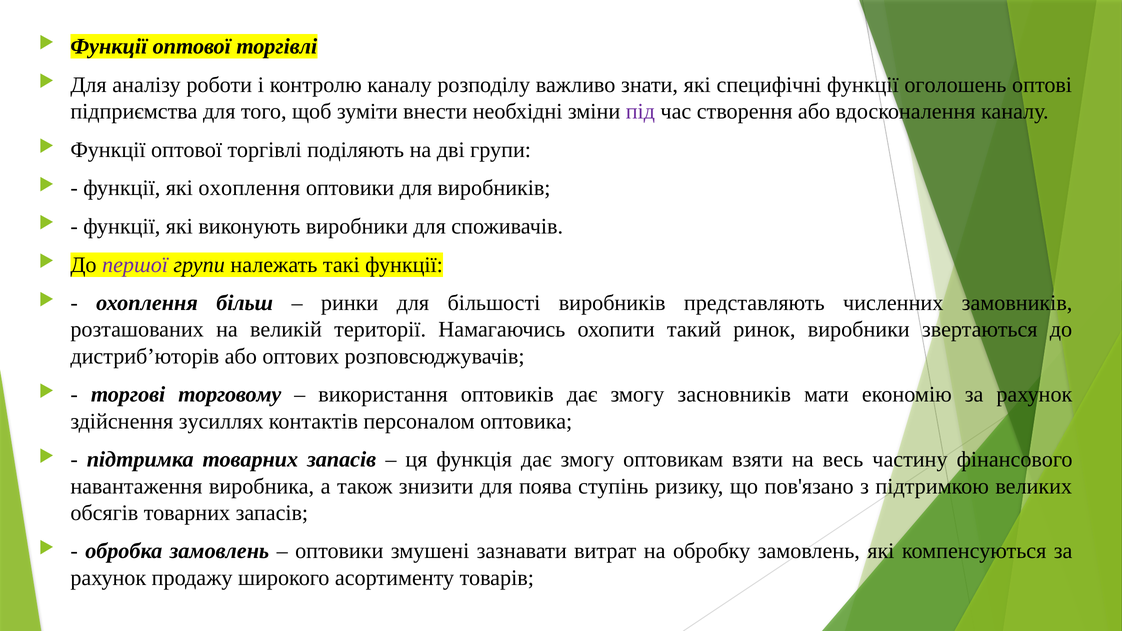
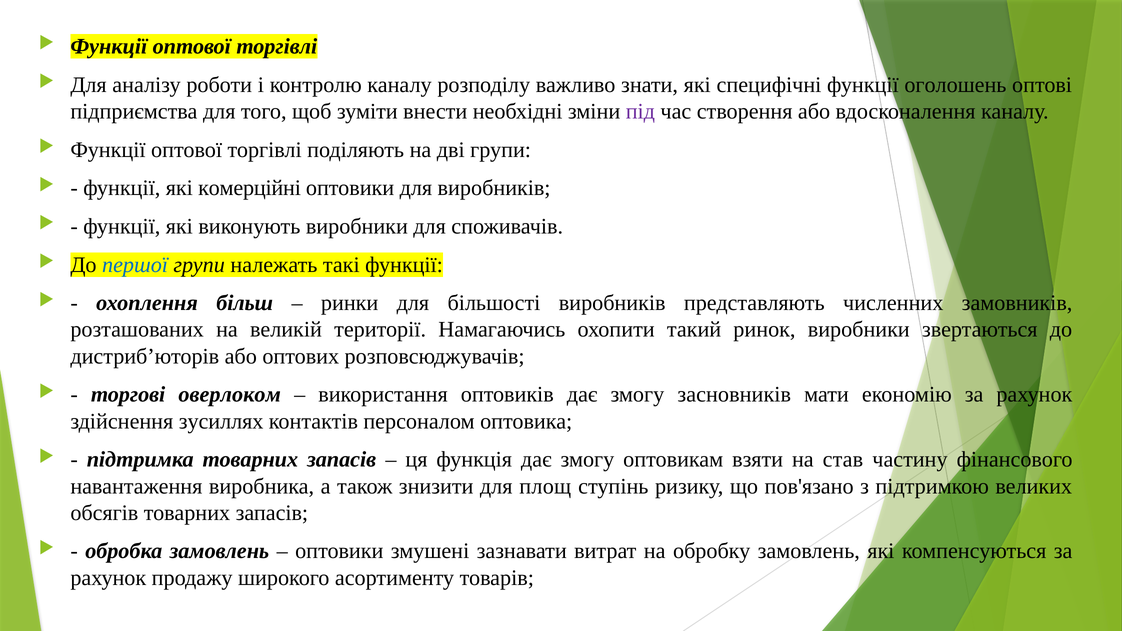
які охоплення: охоплення -> комерційні (250, 188)
першої colour: purple -> blue (135, 265)
торговому: торговому -> оверлоком (230, 395)
весь: весь -> став (843, 460)
поява: поява -> площ (545, 486)
